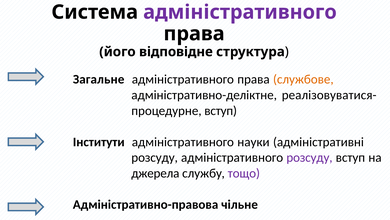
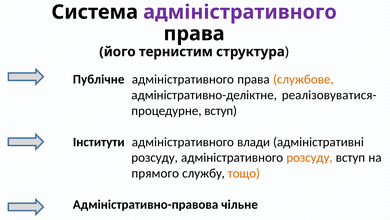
відповідне: відповідне -> тернистим (176, 52)
Загальне: Загальне -> Публічне (99, 79)
науки: науки -> влади (254, 142)
розсуду colour: purple -> orange (309, 157)
джерела: джерела -> прямого (155, 173)
тощо colour: purple -> orange (244, 173)
